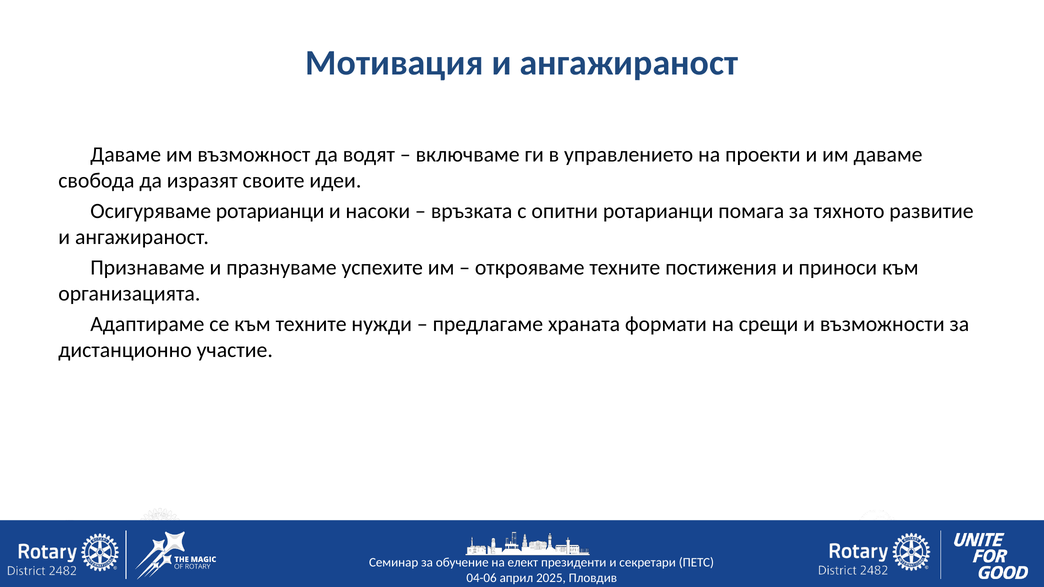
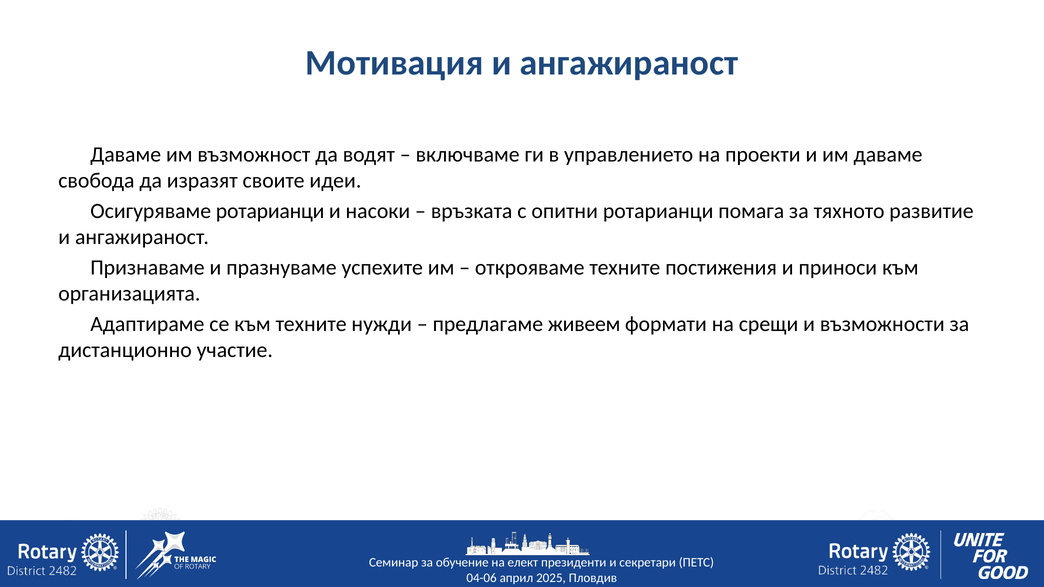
храната: храната -> живеем (584, 324)
